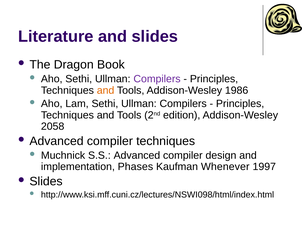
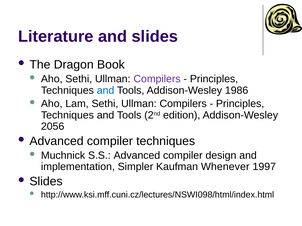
and colour: orange -> blue (106, 91)
2058: 2058 -> 2056 (53, 127)
Phases: Phases -> Simpler (135, 167)
